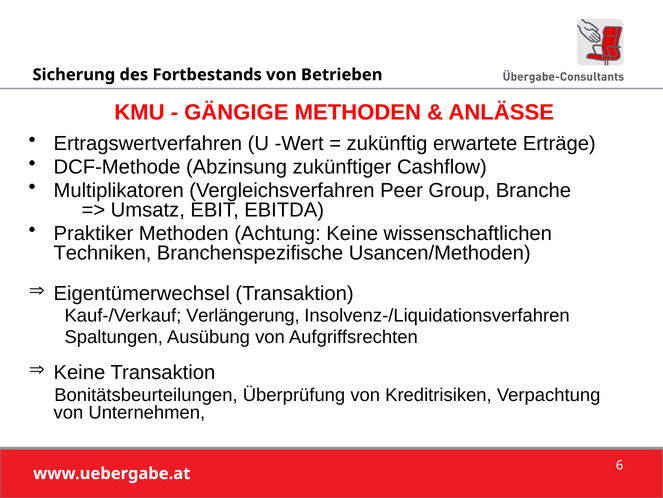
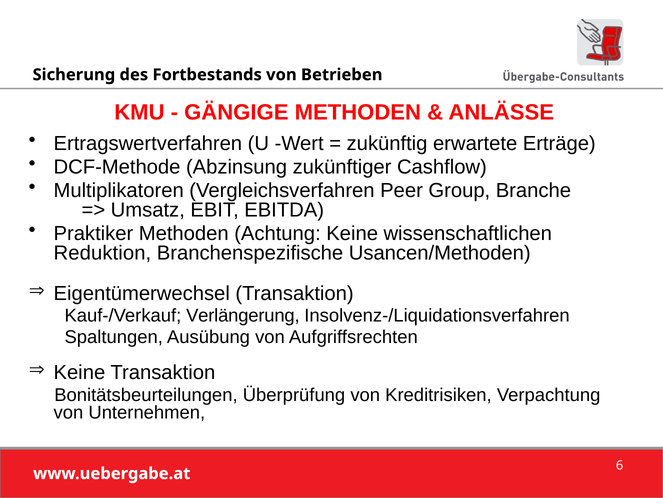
Techniken: Techniken -> Reduktion (102, 252)
